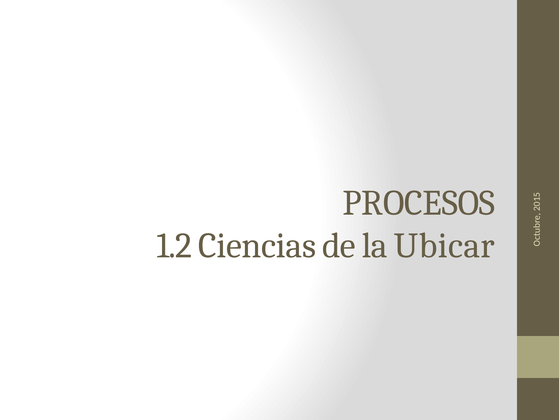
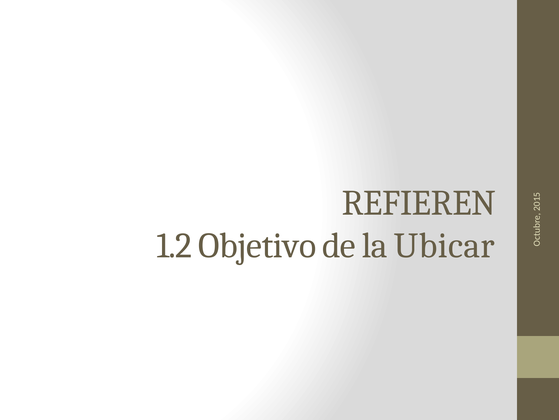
PROCESOS: PROCESOS -> REFIEREN (419, 203)
Ciencias: Ciencias -> Objetivo (257, 245)
